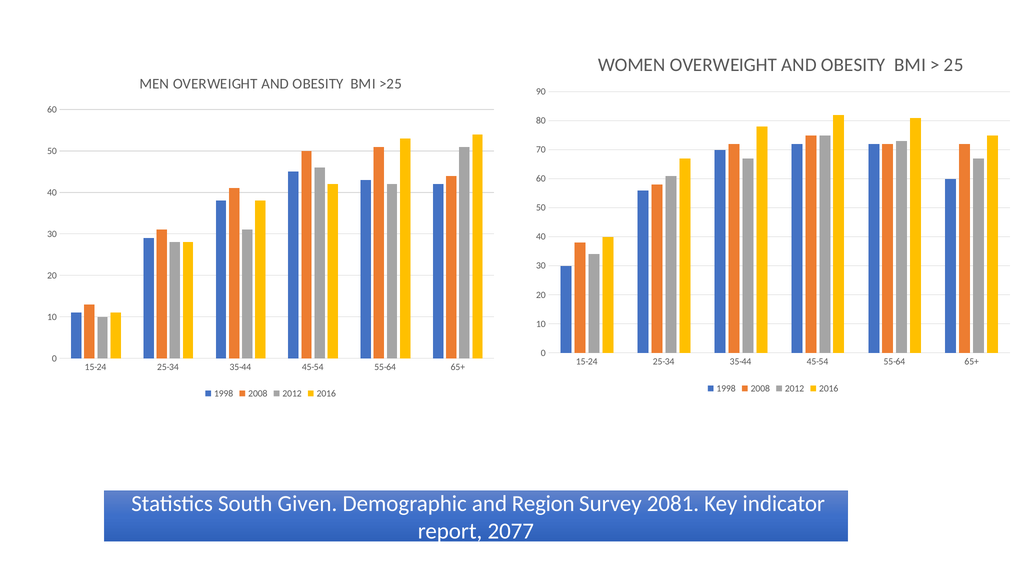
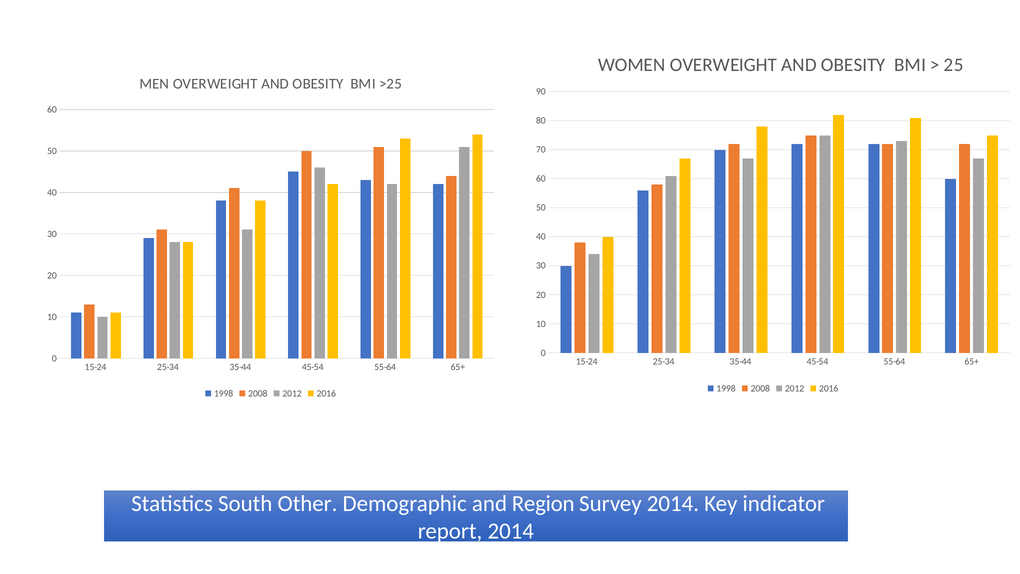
Given: Given -> Other (308, 503)
Survey 2081: 2081 -> 2014 (673, 503)
report 2077: 2077 -> 2014 (511, 531)
